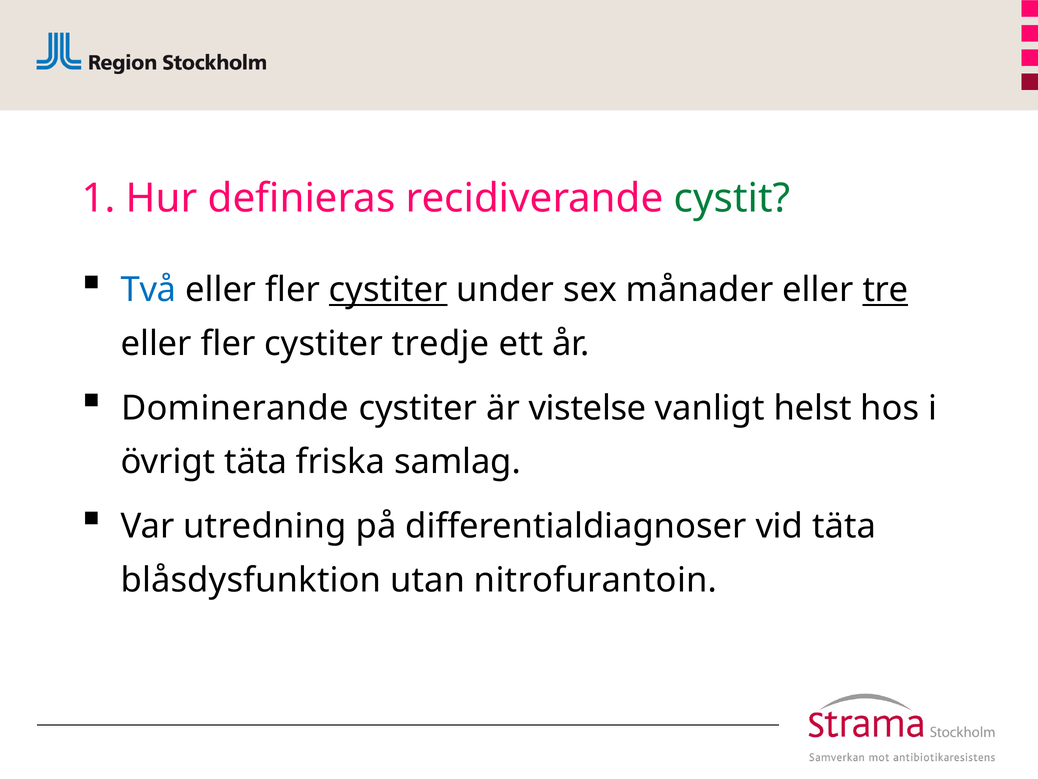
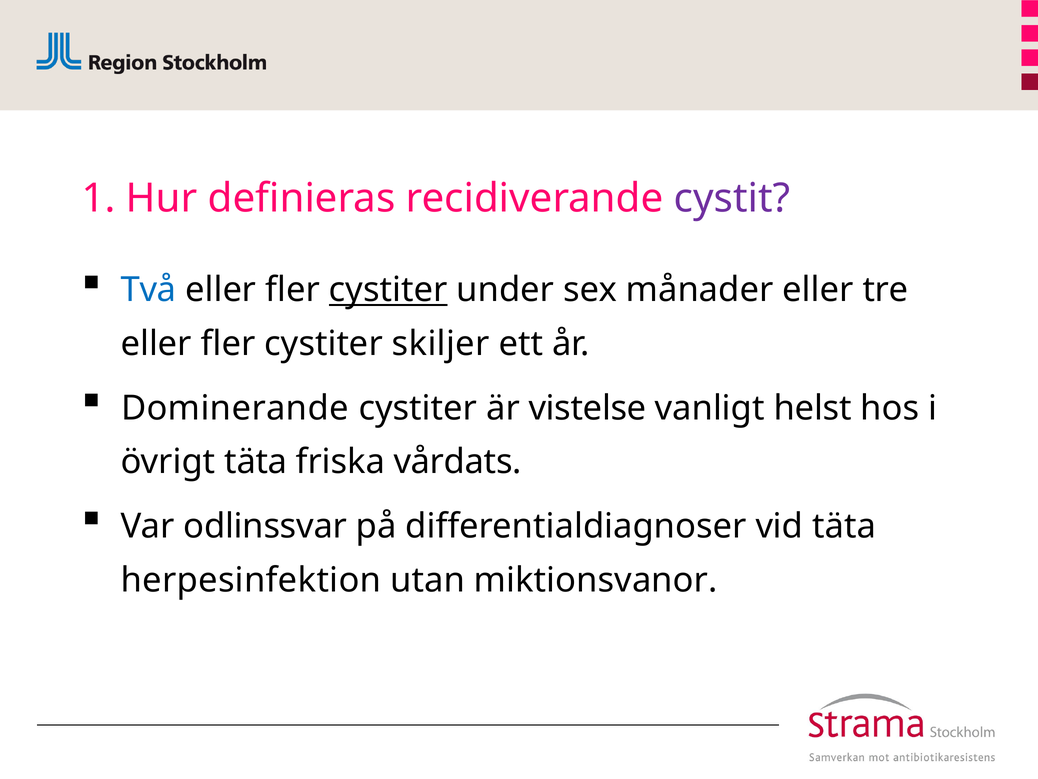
cystit colour: green -> purple (732, 198)
tre underline: present -> none (885, 290)
tredje: tredje -> skiljer (441, 344)
samlag: samlag -> vårdats (458, 462)
utredning: utredning -> odlinssvar (265, 526)
blåsdysfunktion: blåsdysfunktion -> herpesinfektion (251, 580)
nitrofurantoin: nitrofurantoin -> miktionsvanor (596, 580)
